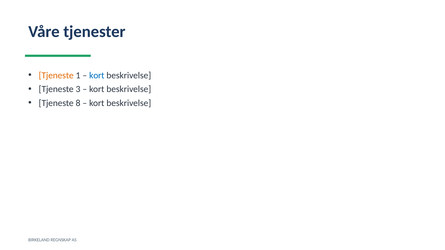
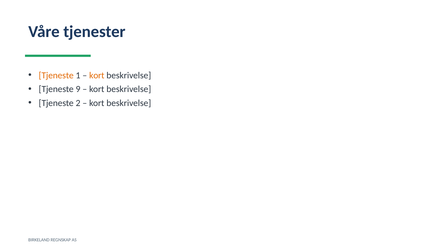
kort colour: blue -> orange (97, 75)
3: 3 -> 9 (78, 89)
8: 8 -> 2 (78, 103)
